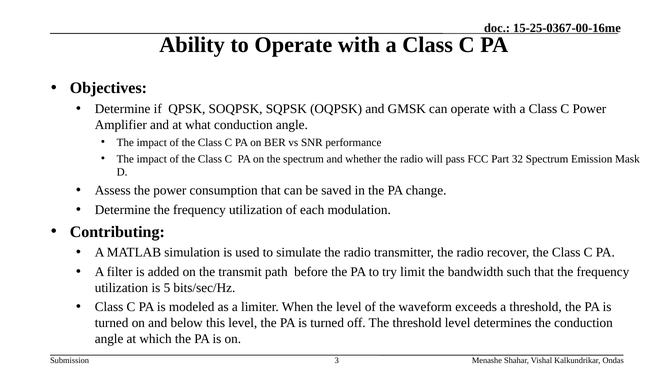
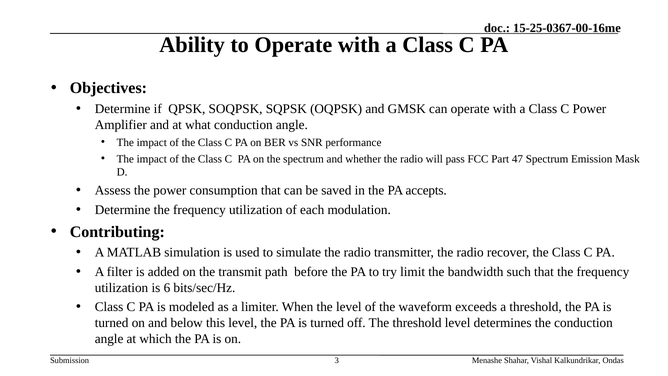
32: 32 -> 47 (517, 159)
change: change -> accepts (426, 190)
5: 5 -> 6 (167, 288)
